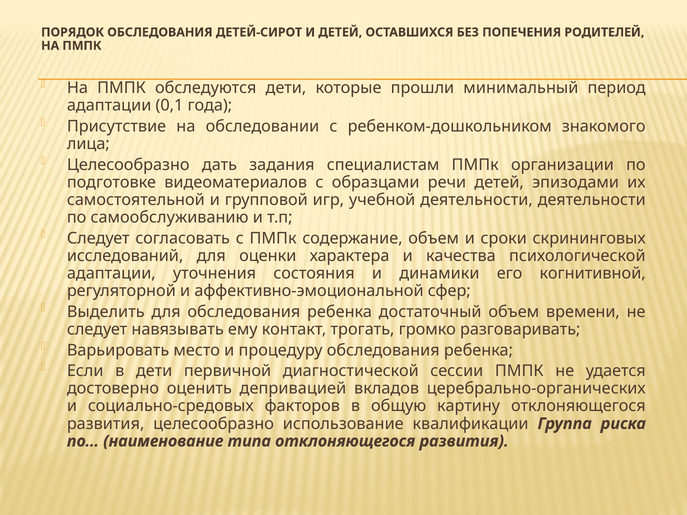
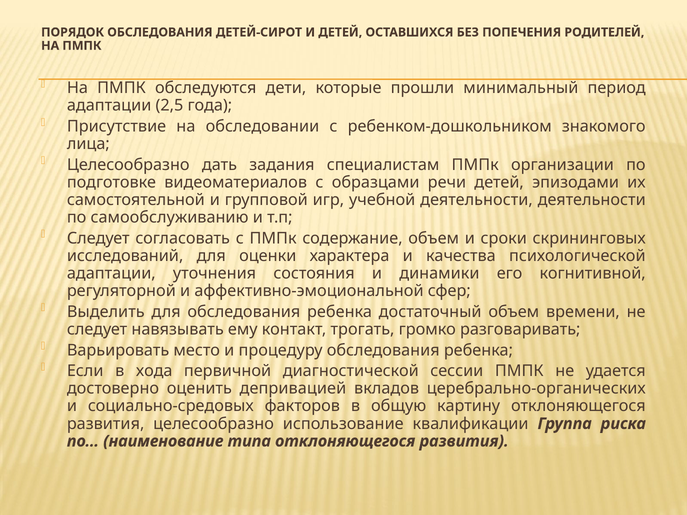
0,1: 0,1 -> 2,5 (169, 105)
в дети: дети -> хода (154, 371)
